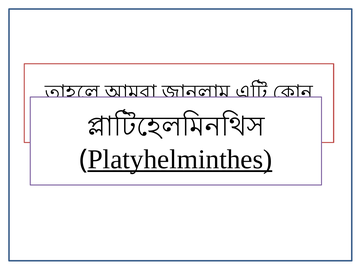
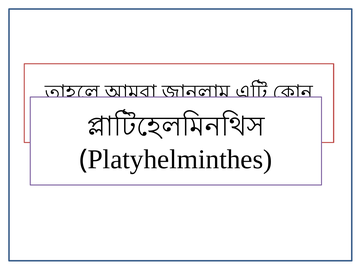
Platyhelminthes underline: present -> none (180, 159)
